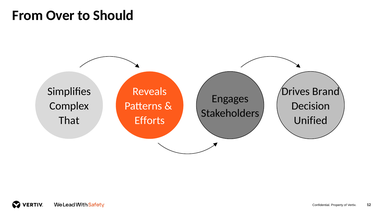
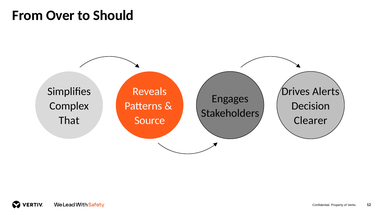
Brand: Brand -> Alerts (326, 92)
Efforts: Efforts -> Source (150, 121)
Unified: Unified -> Clearer (311, 121)
